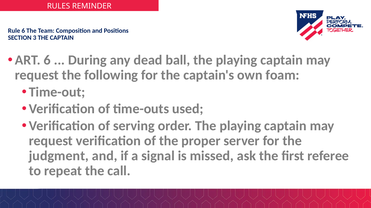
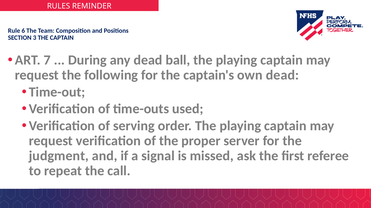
ART 6: 6 -> 7 (47, 60)
own foam: foam -> dead (282, 75)
